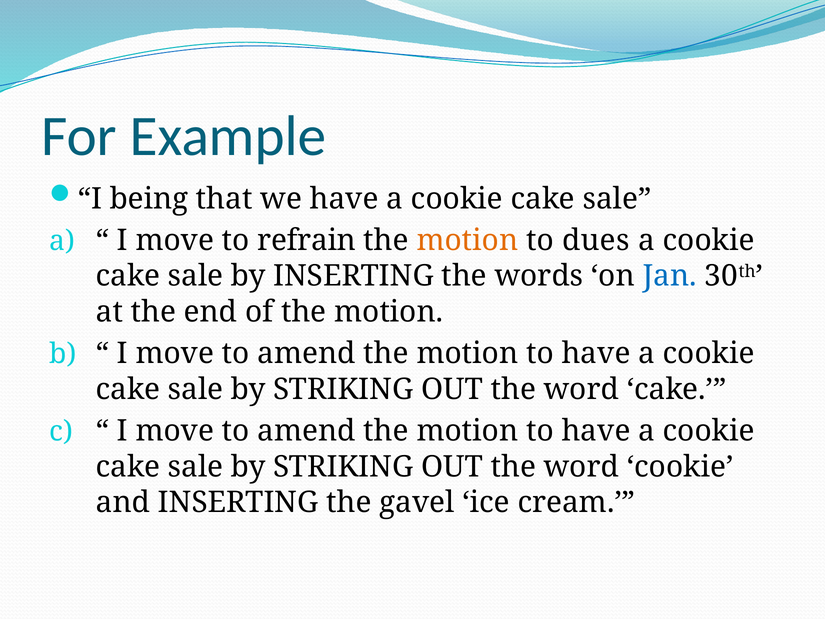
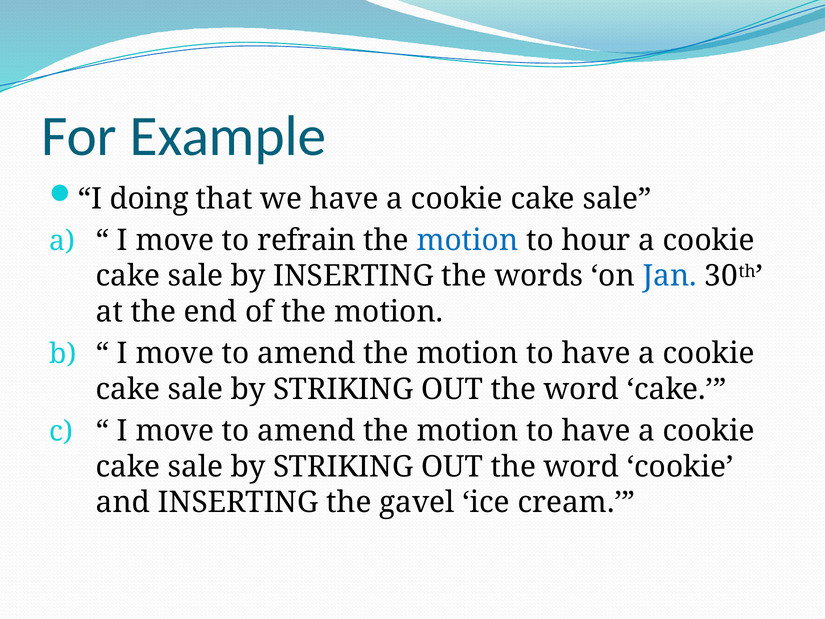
being: being -> doing (149, 199)
motion colour: orange -> blue (467, 240)
dues: dues -> hour (596, 240)
